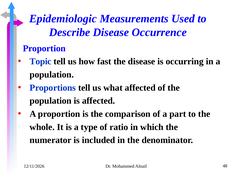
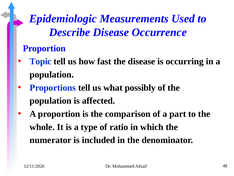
what affected: affected -> possibly (140, 87)
